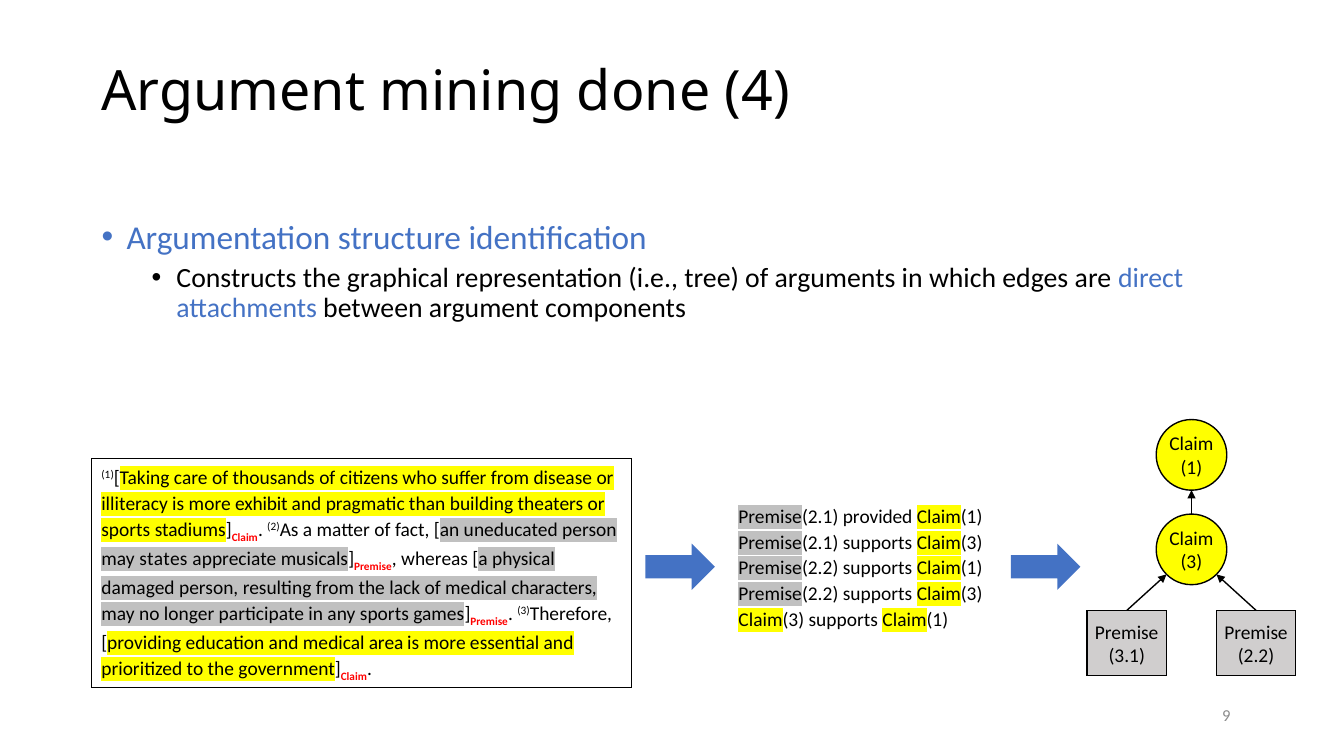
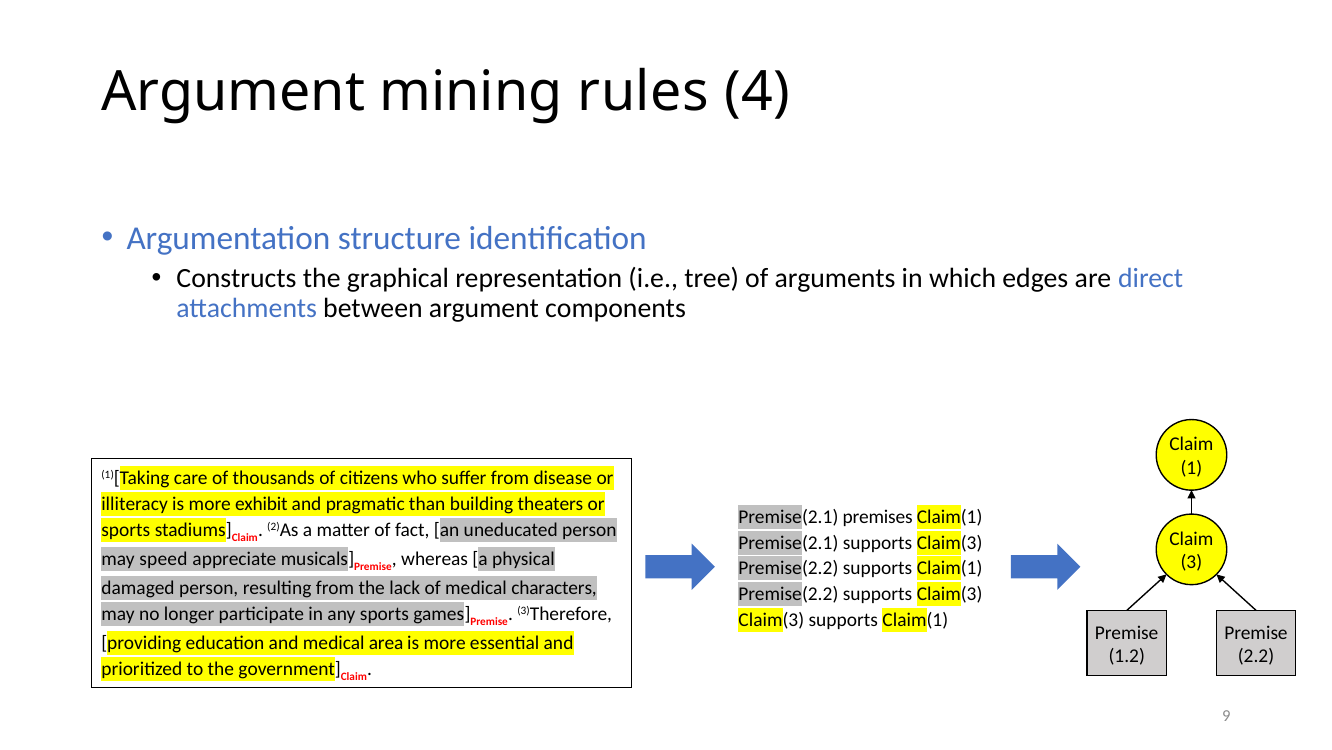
done: done -> rules (643, 92)
provided: provided -> premises (878, 517)
states: states -> speed (163, 559)
3.1: 3.1 -> 1.2 (1127, 655)
